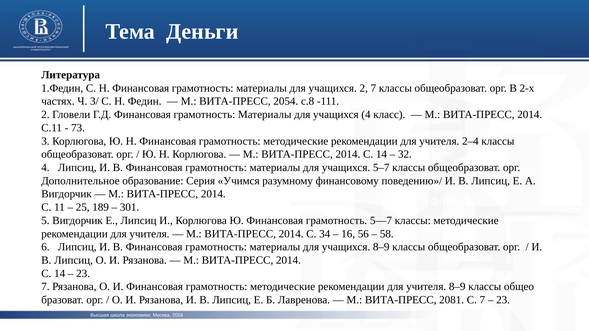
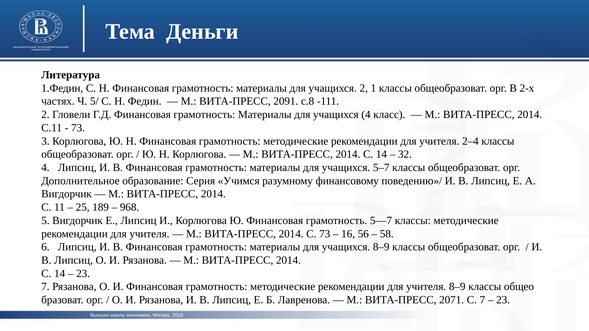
2 7: 7 -> 1 (373, 88)
3/: 3/ -> 5/ (94, 101)
2054: 2054 -> 2091 (286, 101)
301: 301 -> 968 (130, 207)
С 34: 34 -> 73 (325, 234)
2081: 2081 -> 2071 (452, 300)
